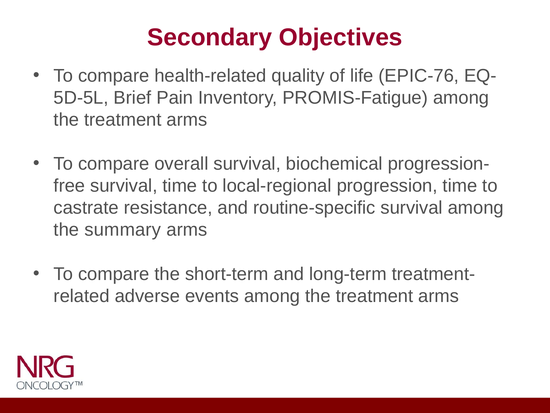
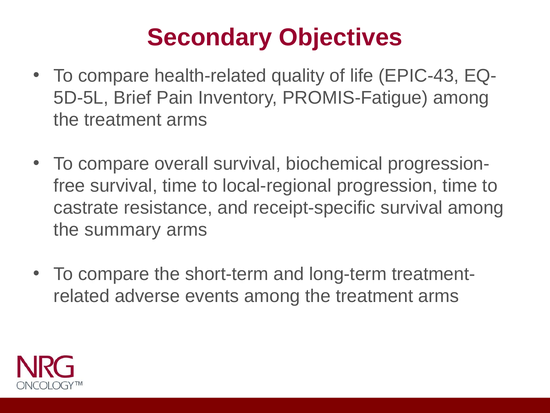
EPIC-76: EPIC-76 -> EPIC-43 (419, 76)
routine-specific: routine-specific -> receipt-specific (314, 208)
